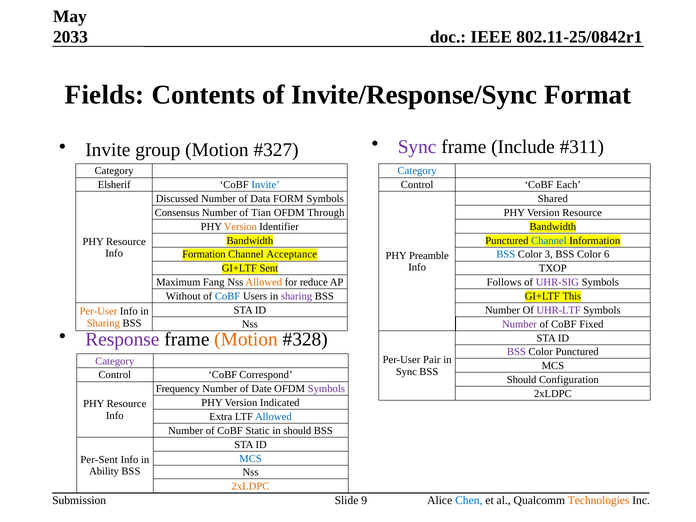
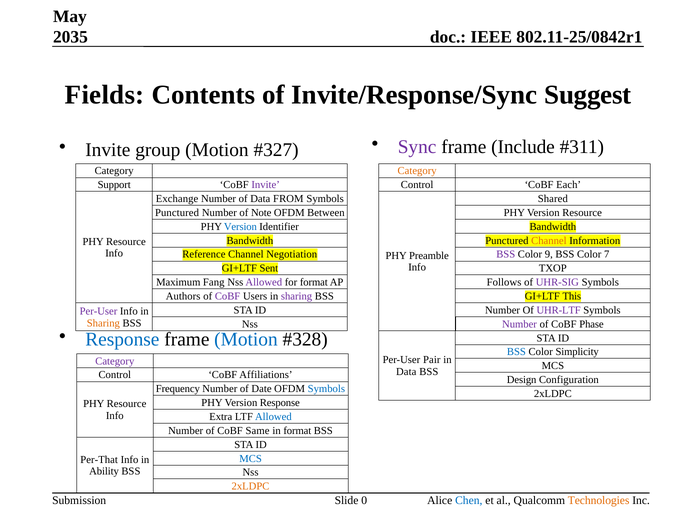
2033: 2033 -> 2035 (70, 37)
Format: Format -> Suggest (588, 95)
Category colour: blue -> orange (417, 171)
Elsherif: Elsherif -> Support (114, 185)
Invite colour: blue -> purple (266, 185)
Discussed: Discussed -> Exchange (177, 199)
FORM: FORM -> FROM (288, 199)
Consensus: Consensus -> Punctured (177, 213)
Tian: Tian -> Note (261, 213)
Through: Through -> Between (326, 213)
Version colour: orange -> blue (240, 227)
Channel colour: blue -> orange (549, 241)
Formation: Formation -> Reference (204, 254)
Acceptance: Acceptance -> Negotiation (292, 254)
BSS colour: blue -> purple (506, 254)
3: 3 -> 9 (549, 254)
6: 6 -> 7 (607, 254)
Allowed colour: orange -> purple (264, 282)
for reduce: reduce -> format (314, 282)
Without: Without -> Authors (183, 296)
CoBF colour: blue -> purple (228, 296)
Per-User colour: orange -> purple (98, 311)
Fixed: Fixed -> Phase (592, 324)
Response colour: purple -> blue (122, 339)
Motion colour: orange -> blue (246, 339)
BSS colour: purple -> blue (516, 352)
Color Punctured: Punctured -> Simplicity (577, 352)
Sync: Sync -> Data (406, 372)
Correspond: Correspond -> Affiliations (266, 375)
Should: Should -> Design (522, 380)
Symbols colour: purple -> blue (326, 389)
Version Indicated: Indicated -> Response (280, 403)
Static: Static -> Same (258, 431)
in should: should -> format (297, 431)
Per-Sent: Per-Sent -> Per-That (99, 460)
9: 9 -> 0 (364, 501)
